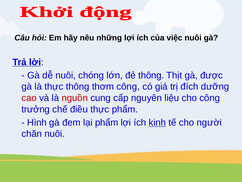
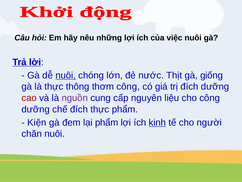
nuôi underline: none -> present (66, 75)
đẻ thông: thông -> nước (151, 75)
được: được -> giống (212, 75)
nguồn colour: red -> purple (75, 98)
trưởng: trưởng -> dưỡng (36, 109)
chế điều: điều -> đích (79, 109)
Hình: Hình -> Kiện (37, 122)
